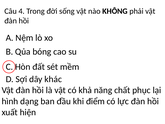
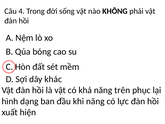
chất: chất -> trên (122, 90)
khi điểm: điểm -> năng (95, 101)
